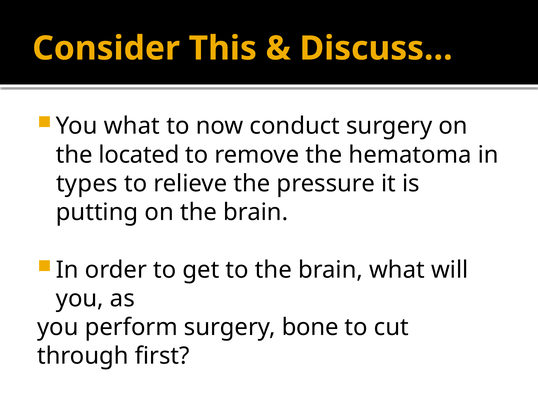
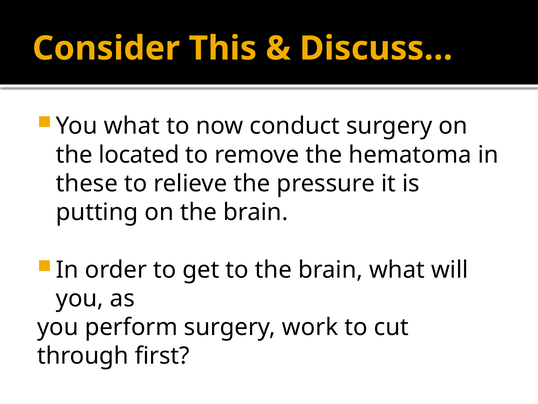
types: types -> these (87, 183)
bone: bone -> work (310, 327)
